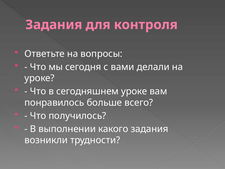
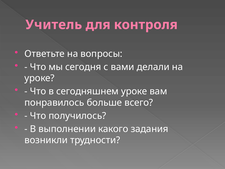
Задания: Задания -> Учитель (54, 25)
